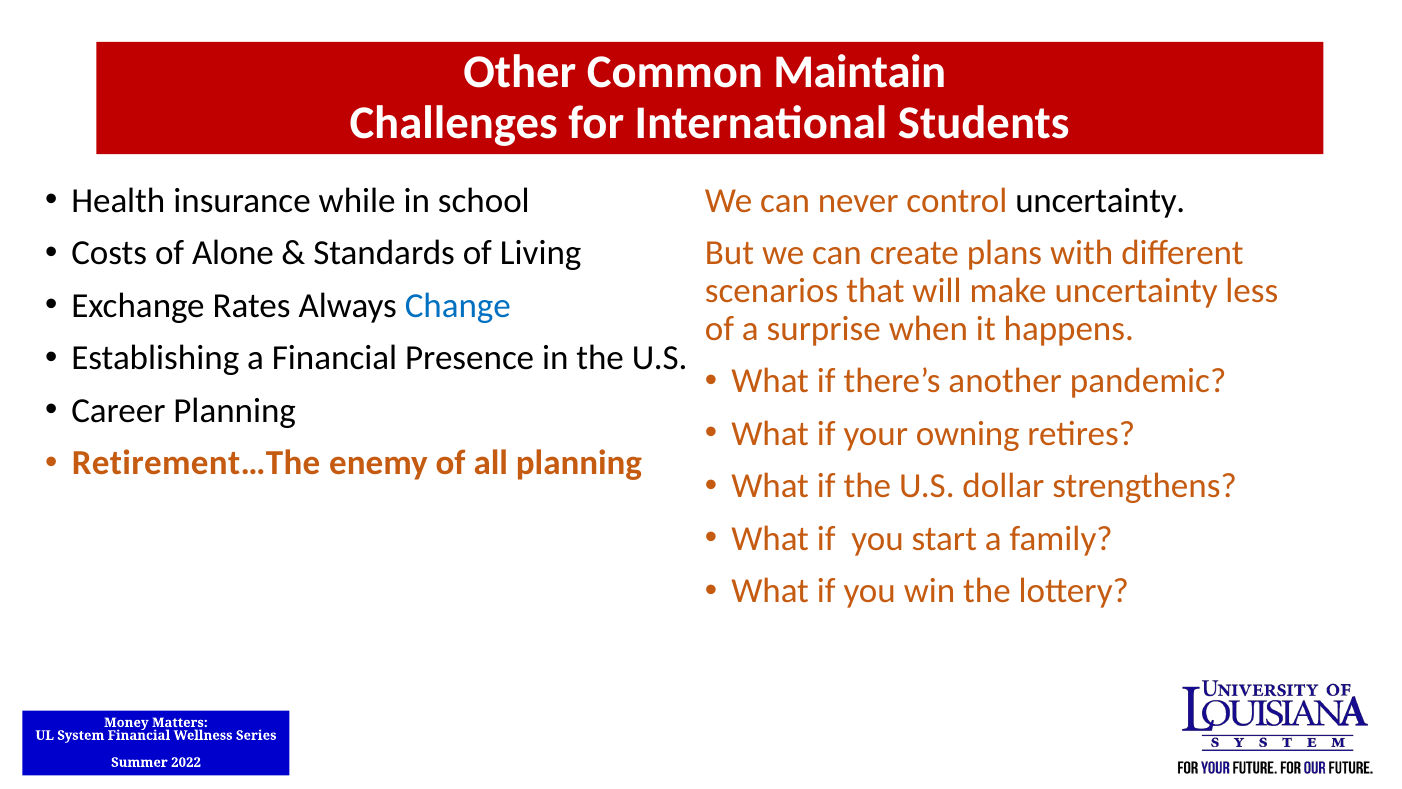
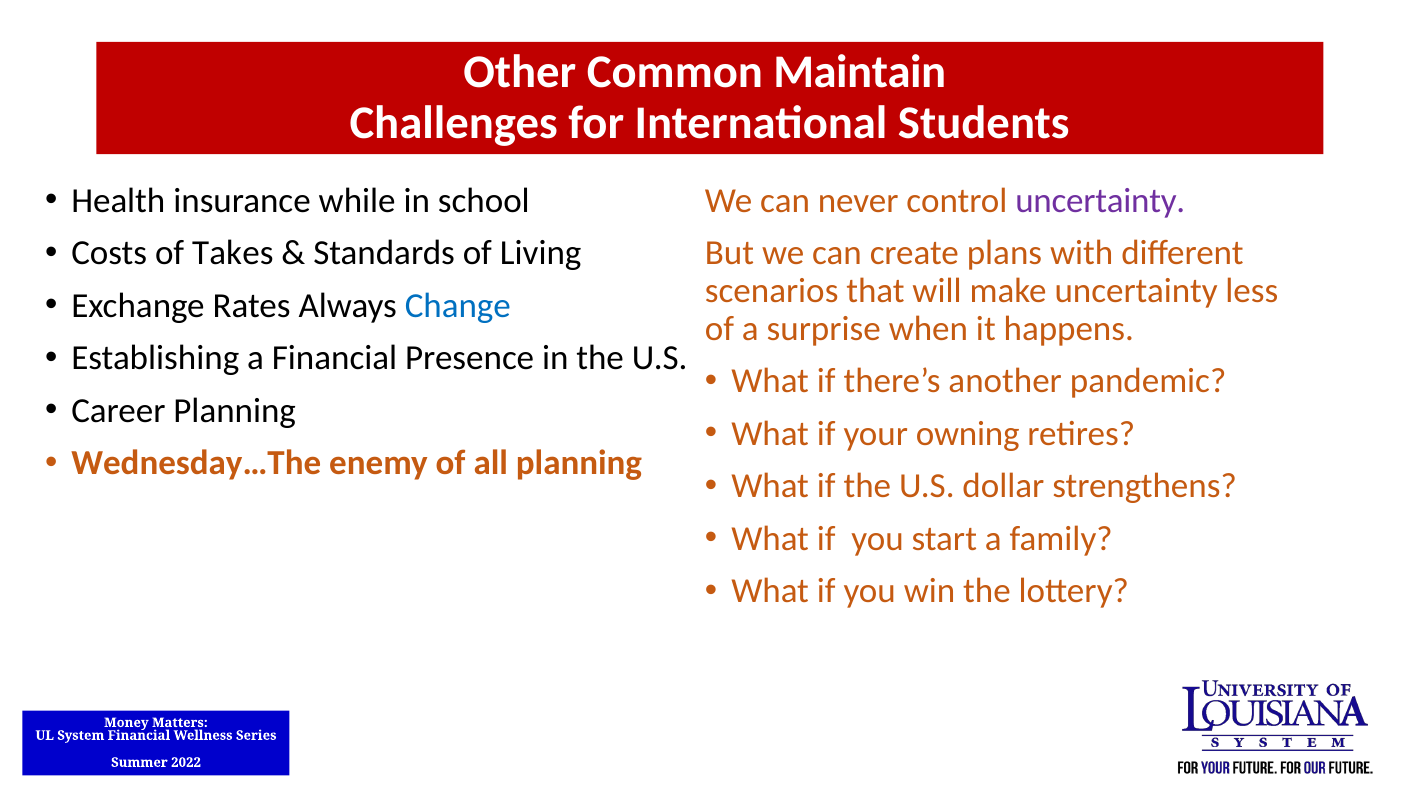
uncertainty colour: black -> purple (1100, 201)
Alone: Alone -> Takes (233, 253)
Retirement…The: Retirement…The -> Wednesday…The (196, 463)
